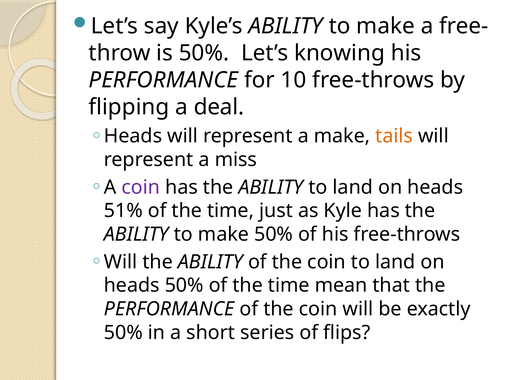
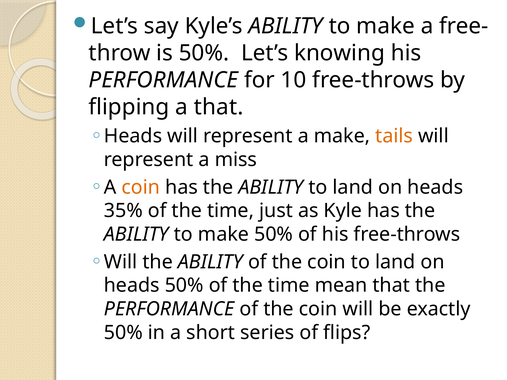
a deal: deal -> that (219, 107)
coin colour: purple -> orange (141, 187)
51%: 51% -> 35% (123, 211)
